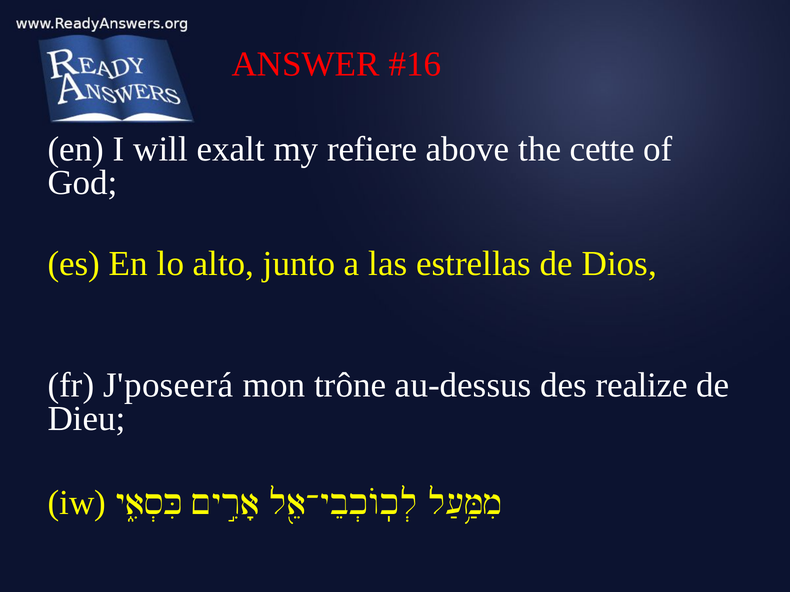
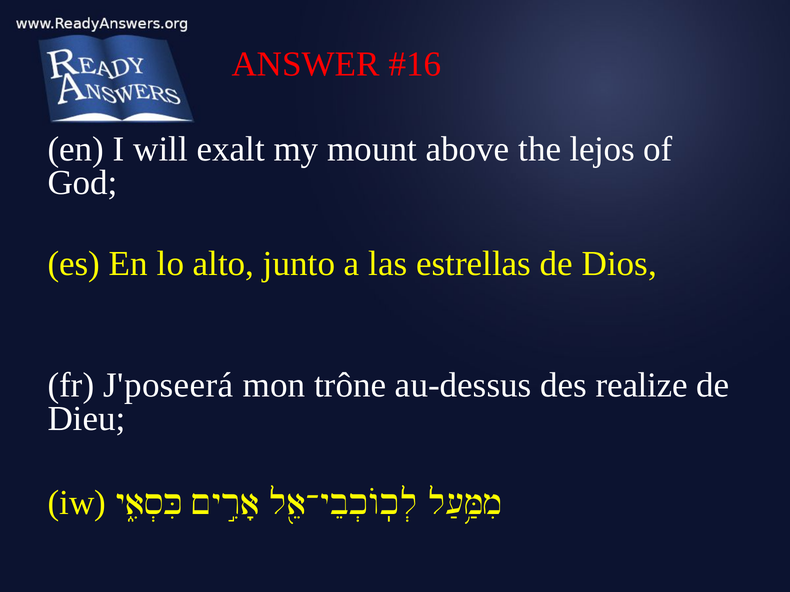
refiere: refiere -> mount (372, 149)
cette: cette -> lejos (602, 149)
